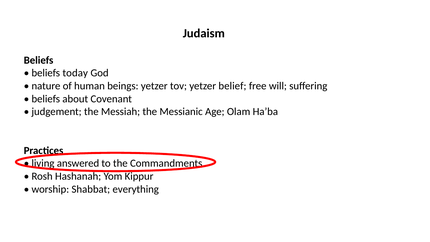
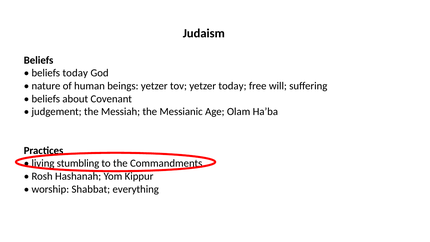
yetzer belief: belief -> today (232, 86)
answered: answered -> stumbling (78, 163)
